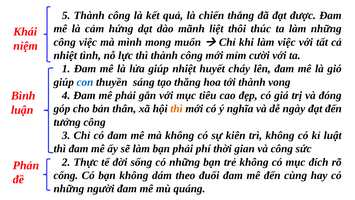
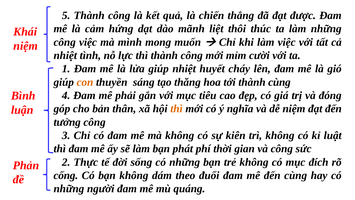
con colour: blue -> orange (85, 82)
thành vong: vong -> cùng (279, 82)
dễ ngày: ngày -> niệm (294, 109)
bạn phải: phải -> phát (183, 149)
